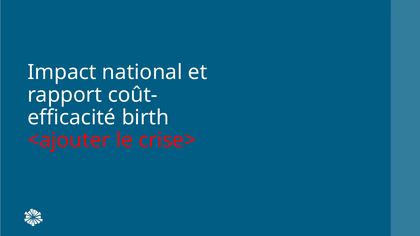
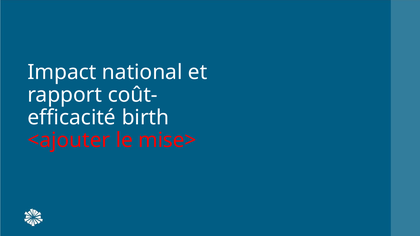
crise>: crise> -> mise> (167, 140)
